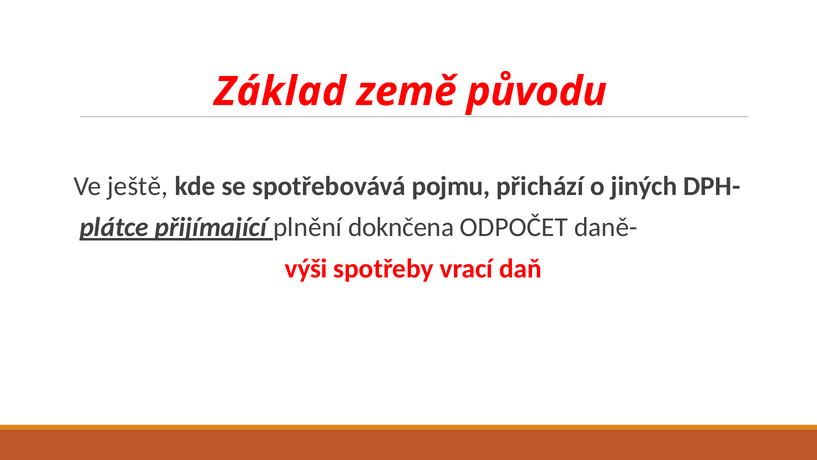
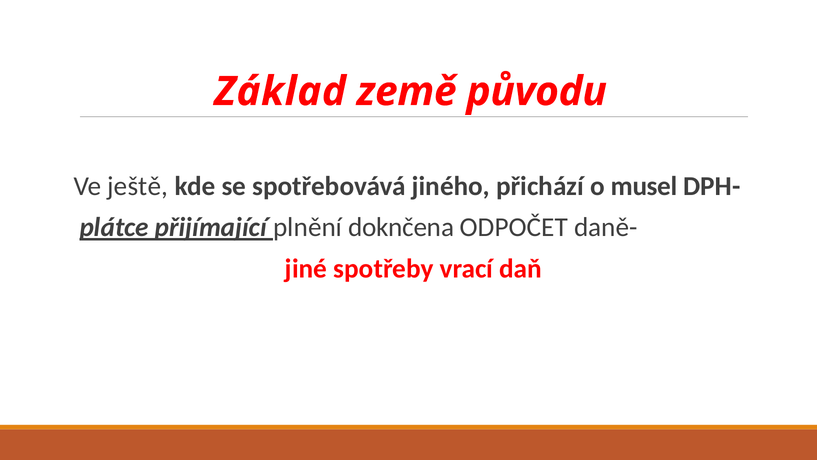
pojmu: pojmu -> jiného (451, 186)
jiných: jiných -> musel (644, 186)
výši: výši -> jiné (306, 269)
